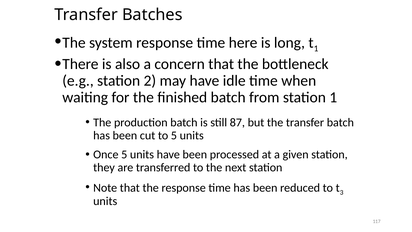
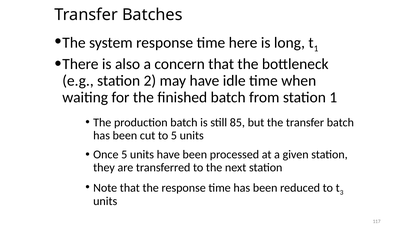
87: 87 -> 85 (237, 122)
